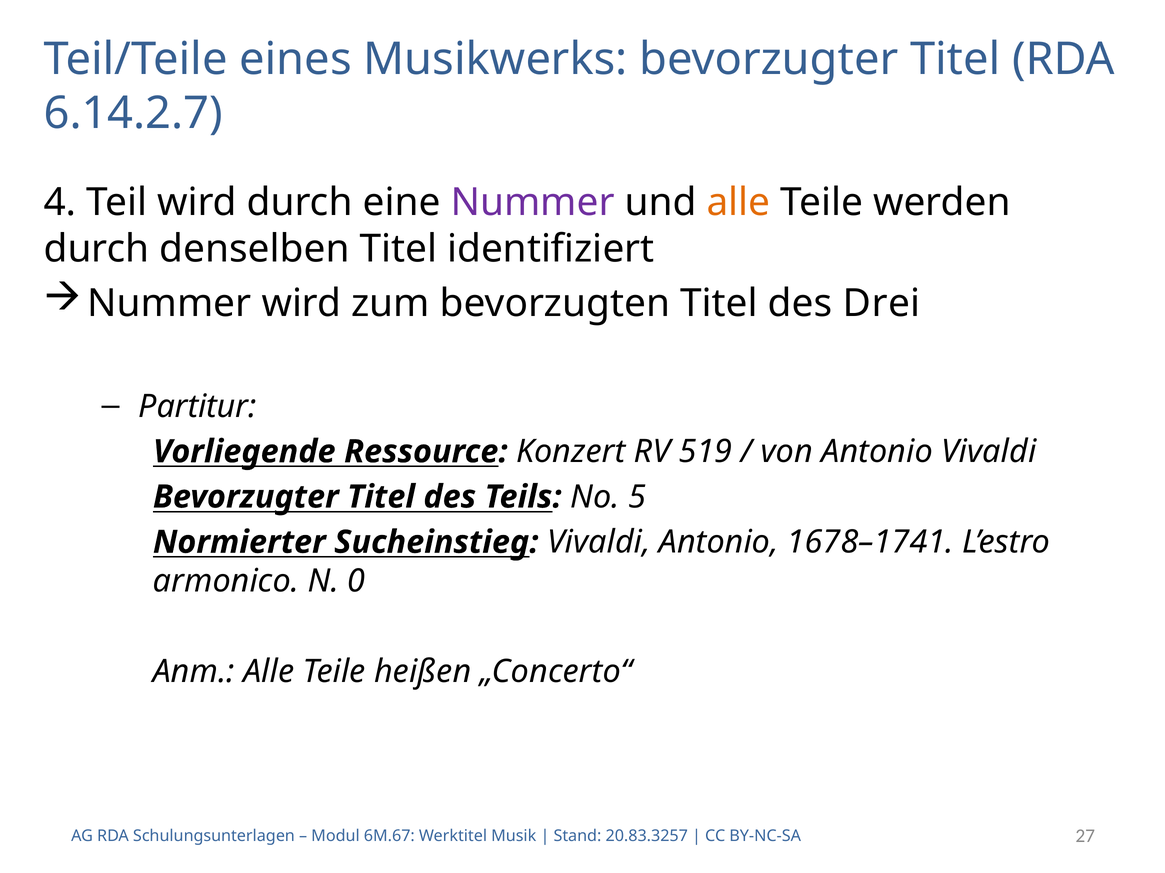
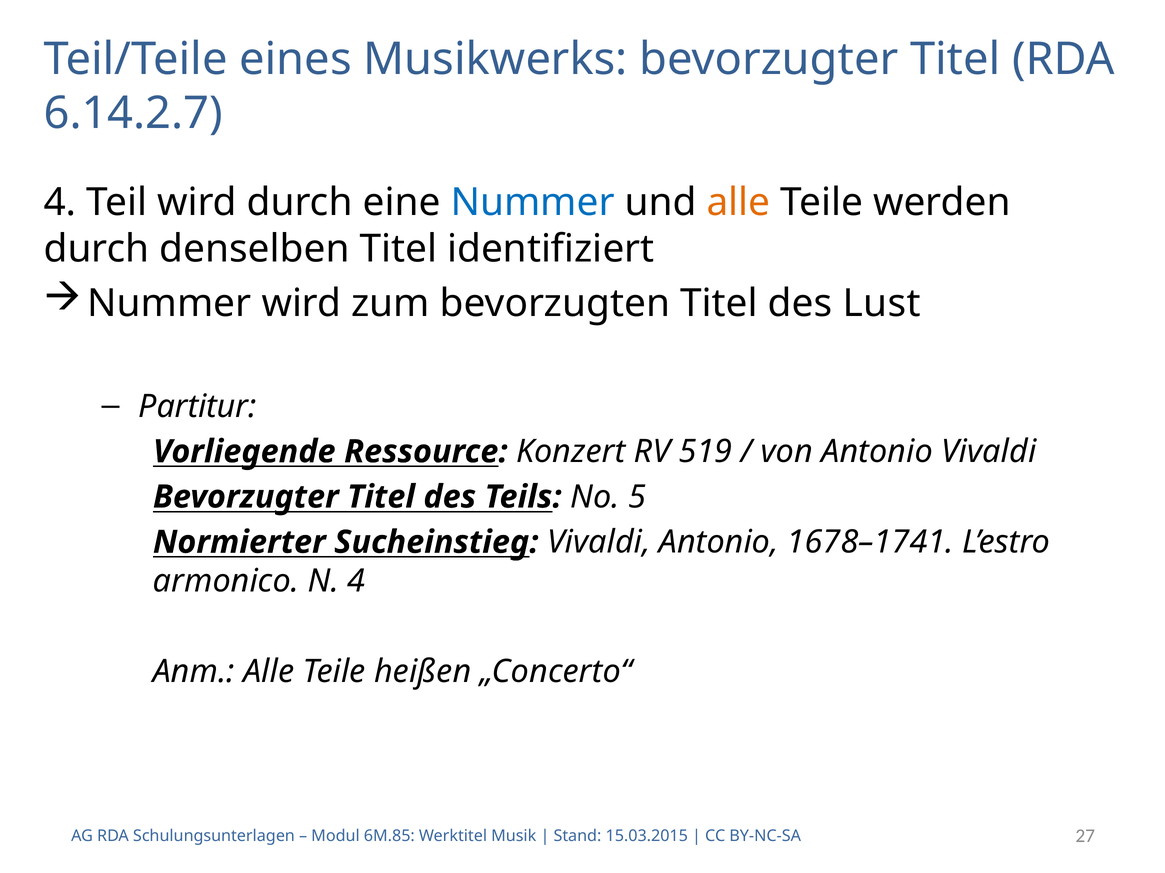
Nummer colour: purple -> blue (533, 203)
Drei: Drei -> Lust (882, 304)
N 0: 0 -> 4 (356, 581)
6M.67: 6M.67 -> 6M.85 (389, 837)
20.83.3257: 20.83.3257 -> 15.03.2015 (647, 837)
